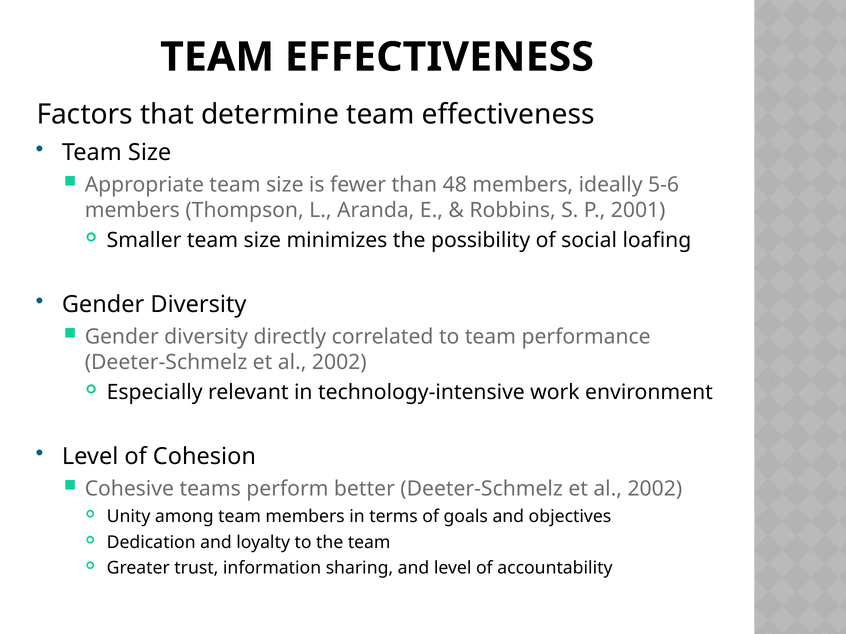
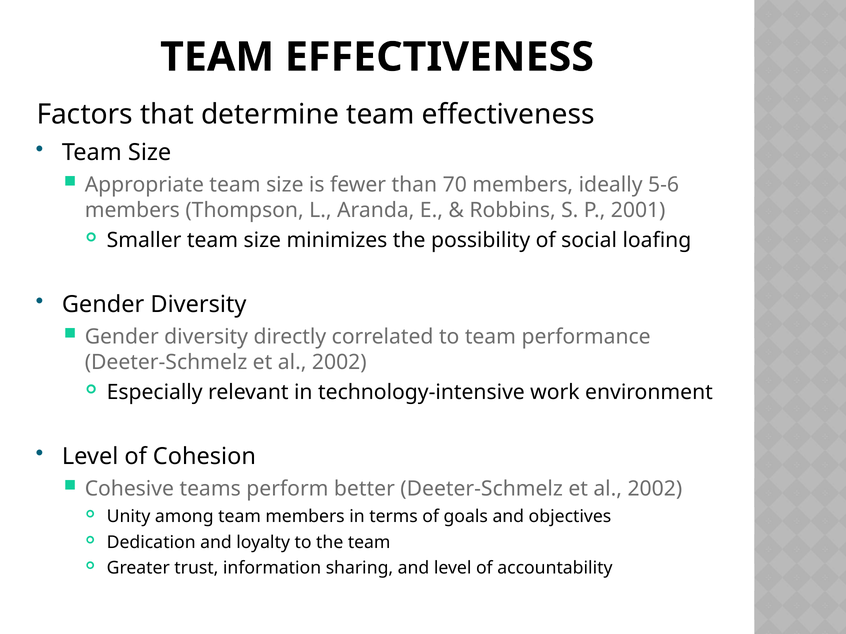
48: 48 -> 70 (455, 185)
